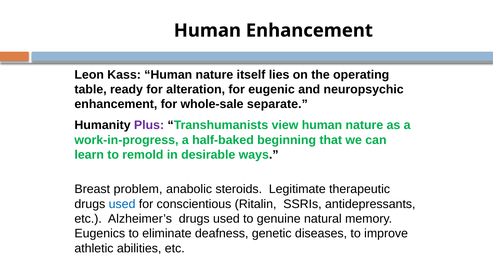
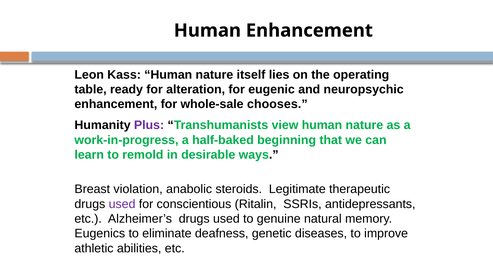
separate: separate -> chooses (277, 104)
problem: problem -> violation (138, 189)
used colour: blue -> purple (122, 204)
